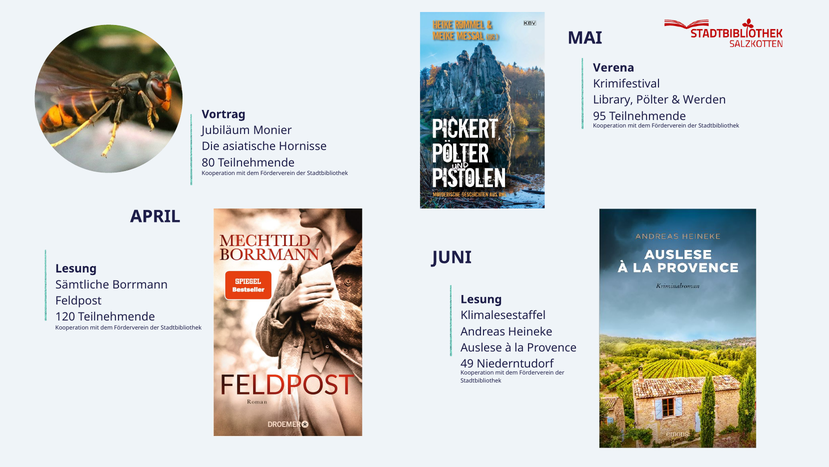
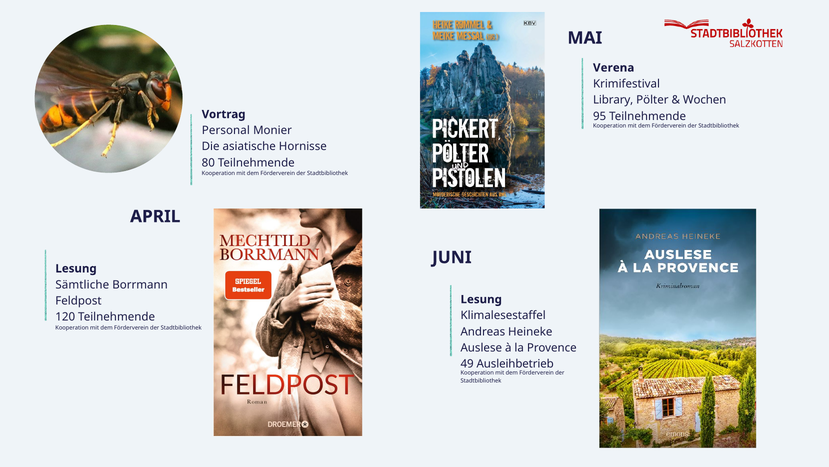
Werden: Werden -> Wochen (705, 100)
Jubiläum: Jubiläum -> Personal (226, 130)
Niederntudorf: Niederntudorf -> Ausleihbetrieb (515, 363)
